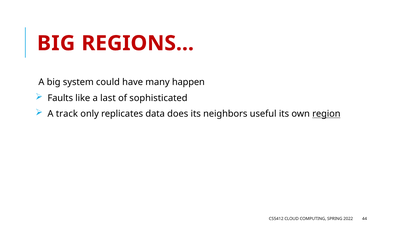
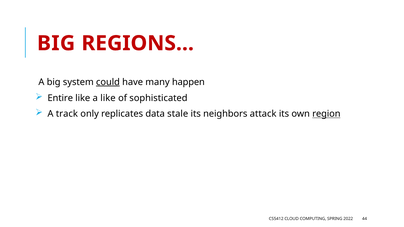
could underline: none -> present (108, 82)
Faults: Faults -> Entire (60, 98)
a last: last -> like (108, 98)
does: does -> stale (178, 114)
useful: useful -> attack (263, 114)
